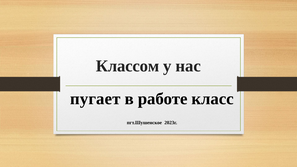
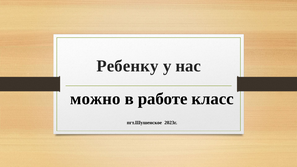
Классом: Классом -> Ребенку (127, 66)
пугает: пугает -> можно (95, 99)
